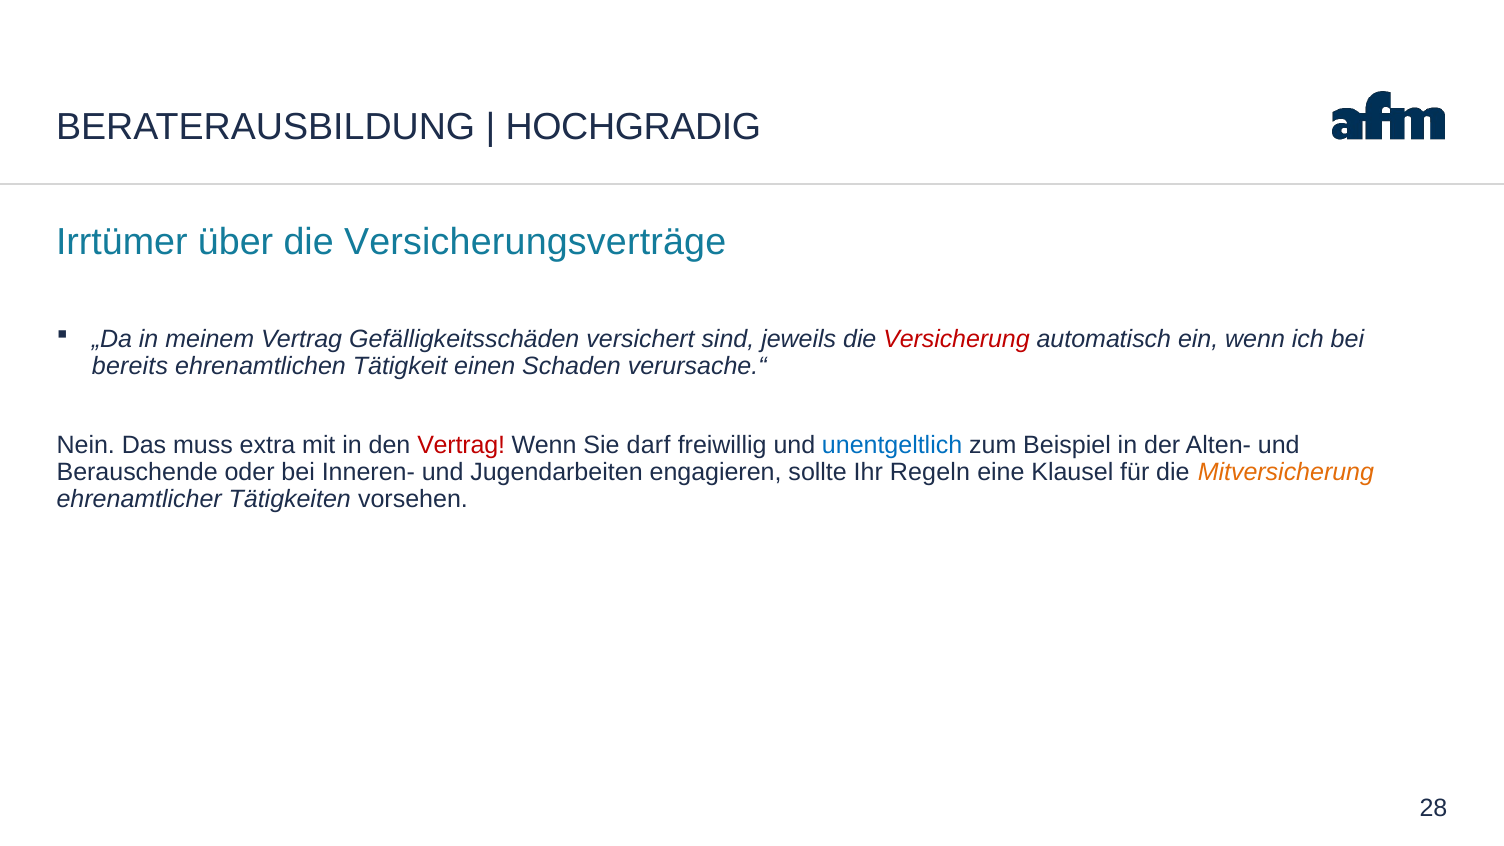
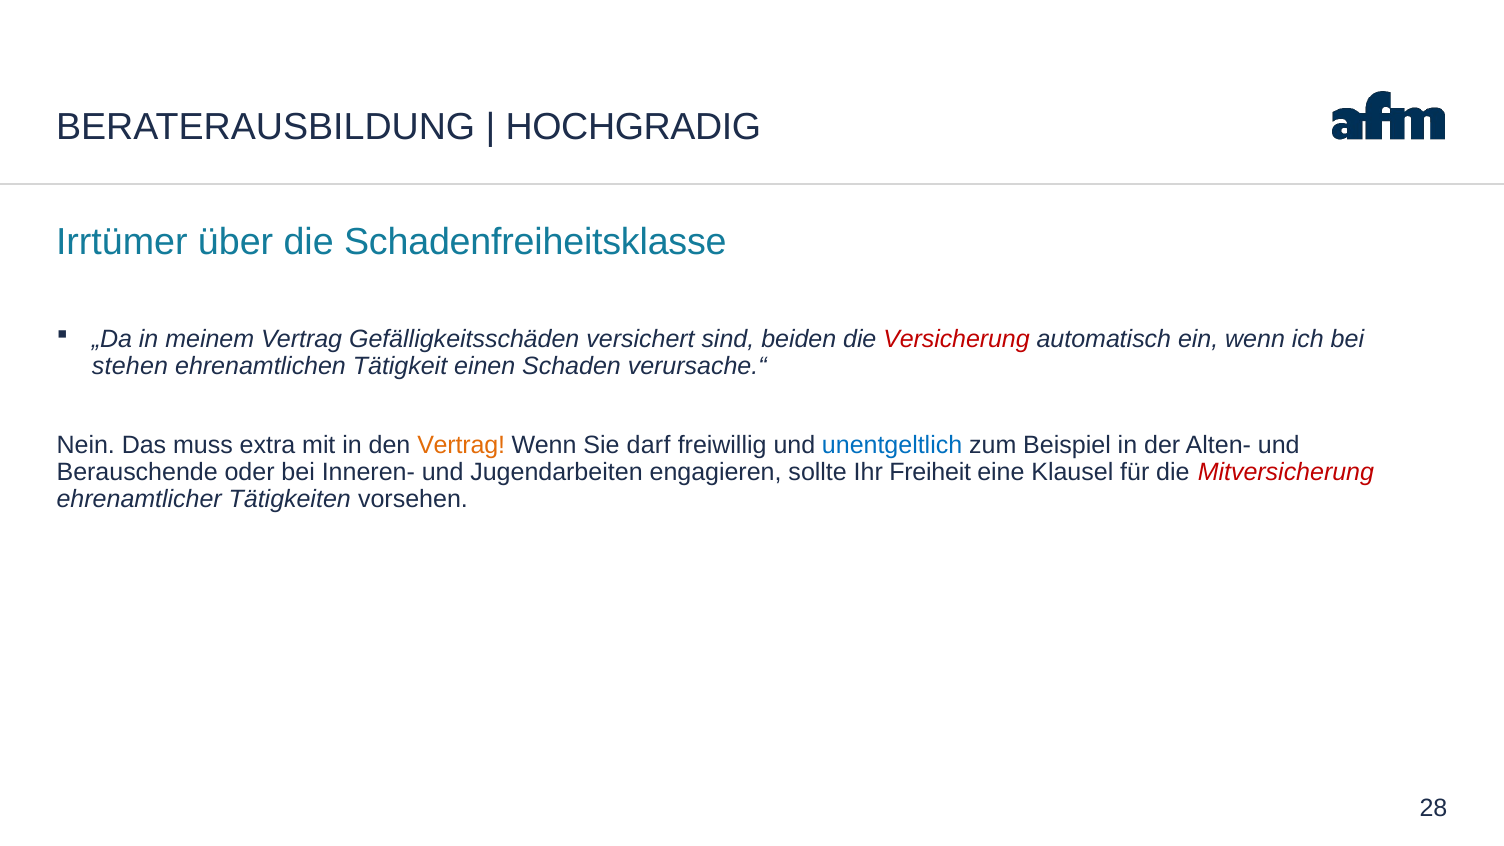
Versicherungsverträge: Versicherungsverträge -> Schadenfreiheitsklasse (535, 242)
jeweils: jeweils -> beiden (799, 339)
bereits: bereits -> stehen (130, 366)
Vertrag colour: red -> orange (461, 445)
Regeln: Regeln -> Freiheit (930, 472)
Mitversicherung colour: orange -> red (1286, 472)
